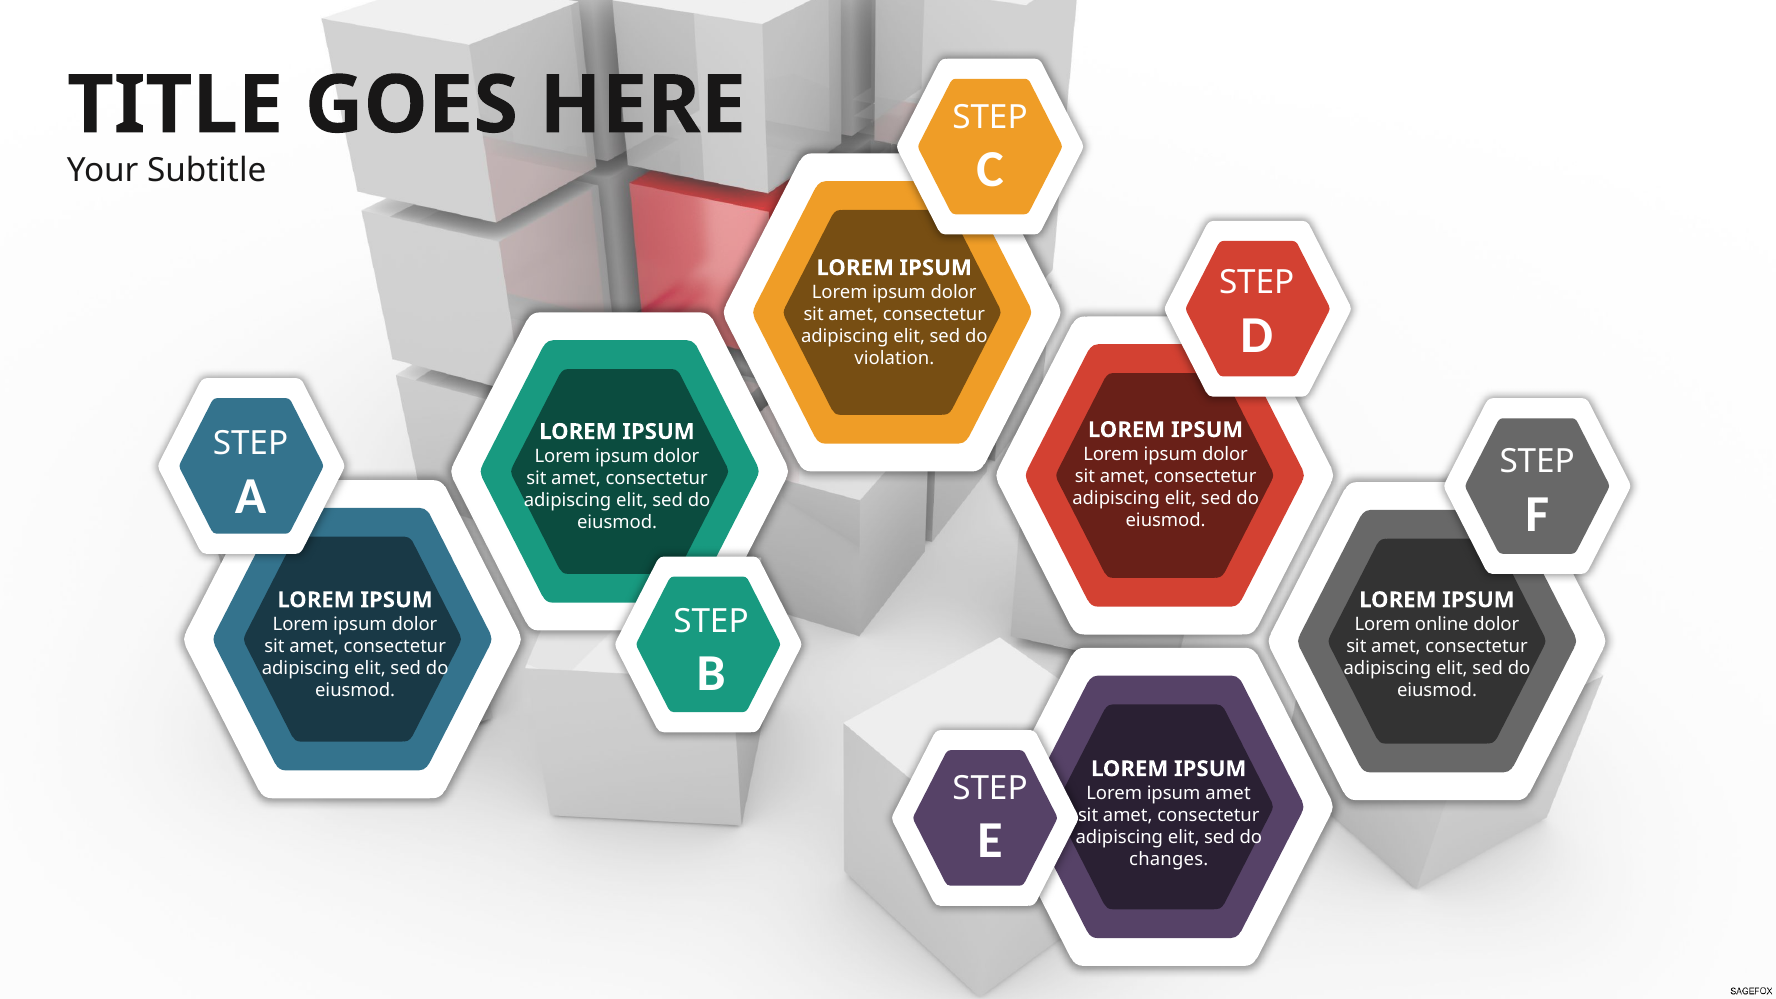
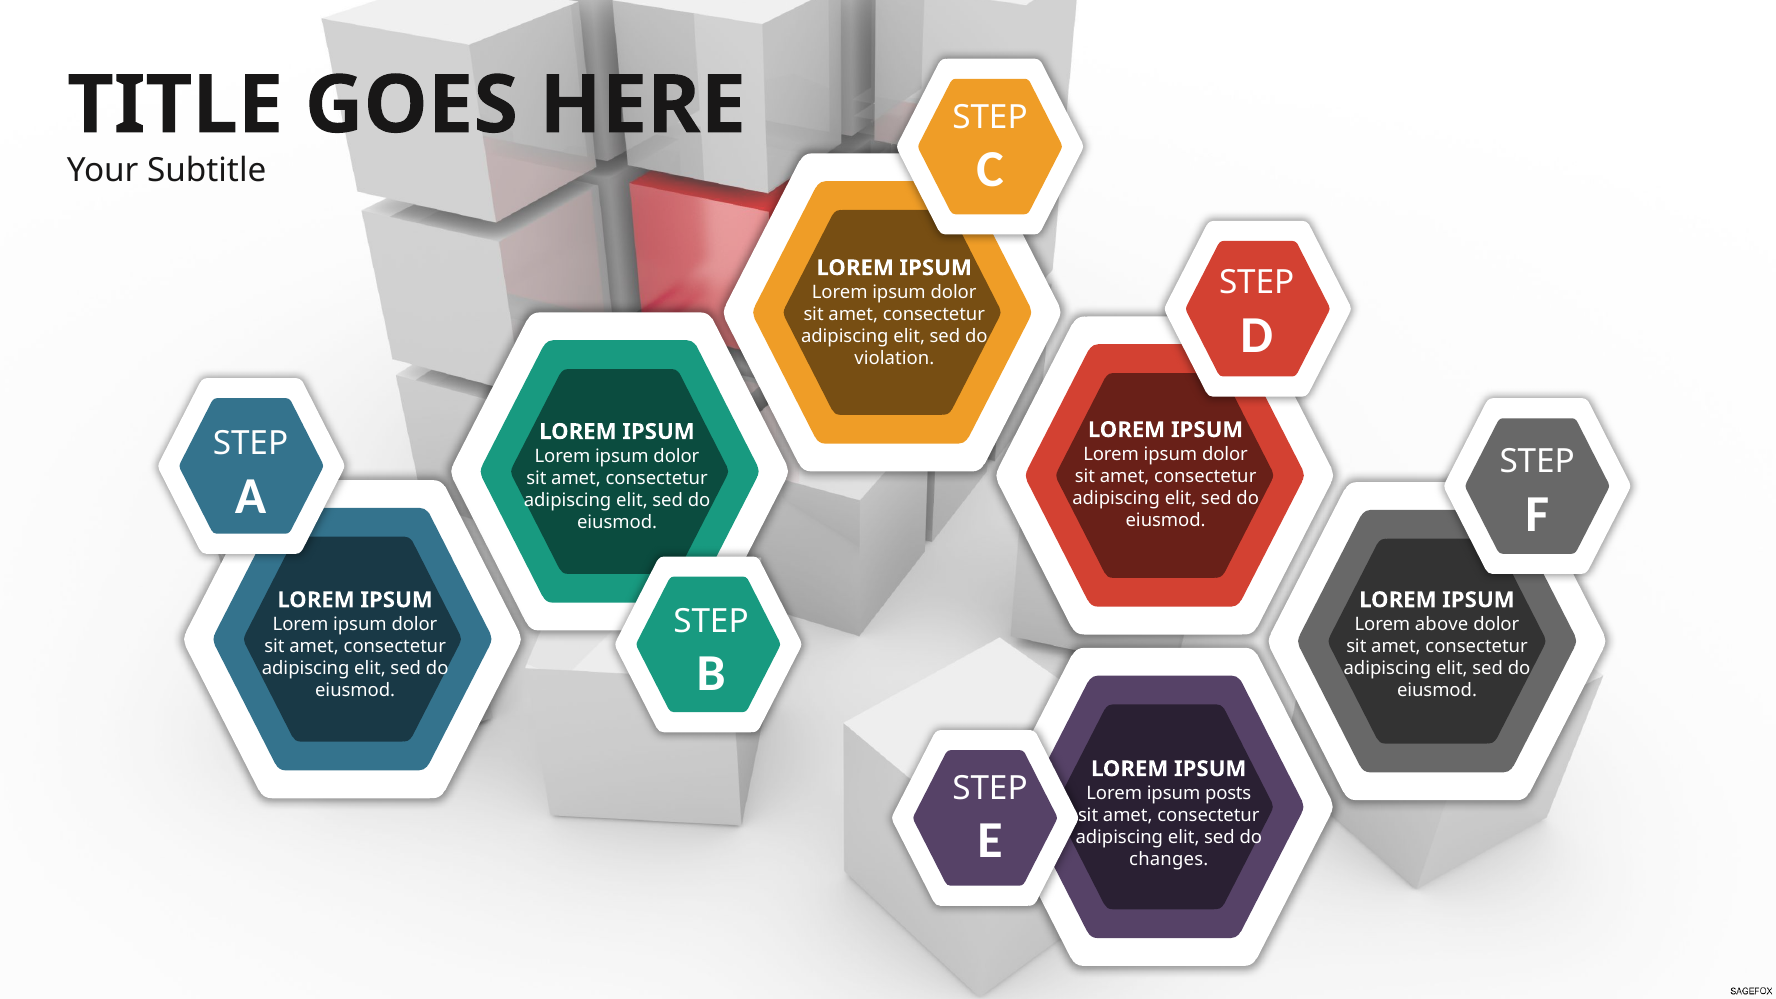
online: online -> above (1442, 624)
ipsum amet: amet -> posts (1228, 793)
